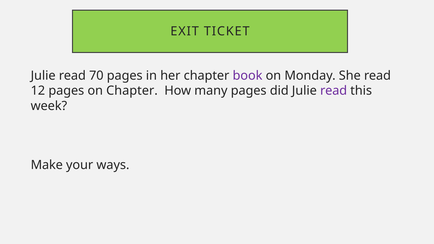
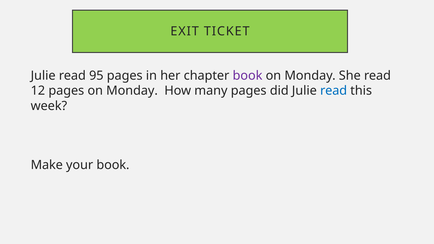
70: 70 -> 95 (96, 76)
pages on Chapter: Chapter -> Monday (132, 91)
read colour: purple -> blue (334, 91)
your ways: ways -> book (113, 165)
